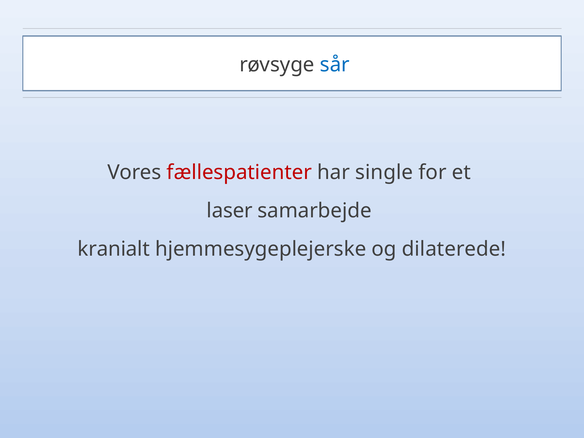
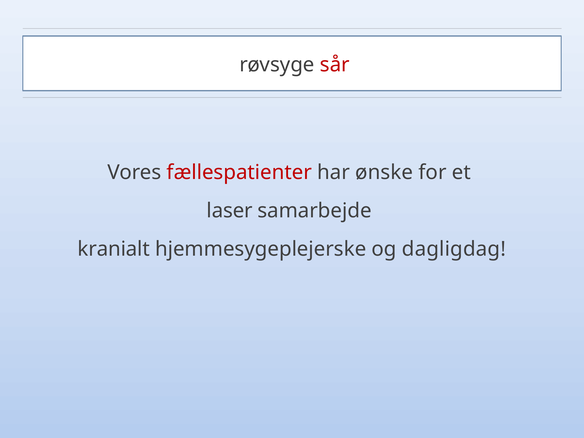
sår colour: blue -> red (335, 65)
single: single -> ønske (384, 172)
dilaterede: dilaterede -> dagligdag (454, 249)
